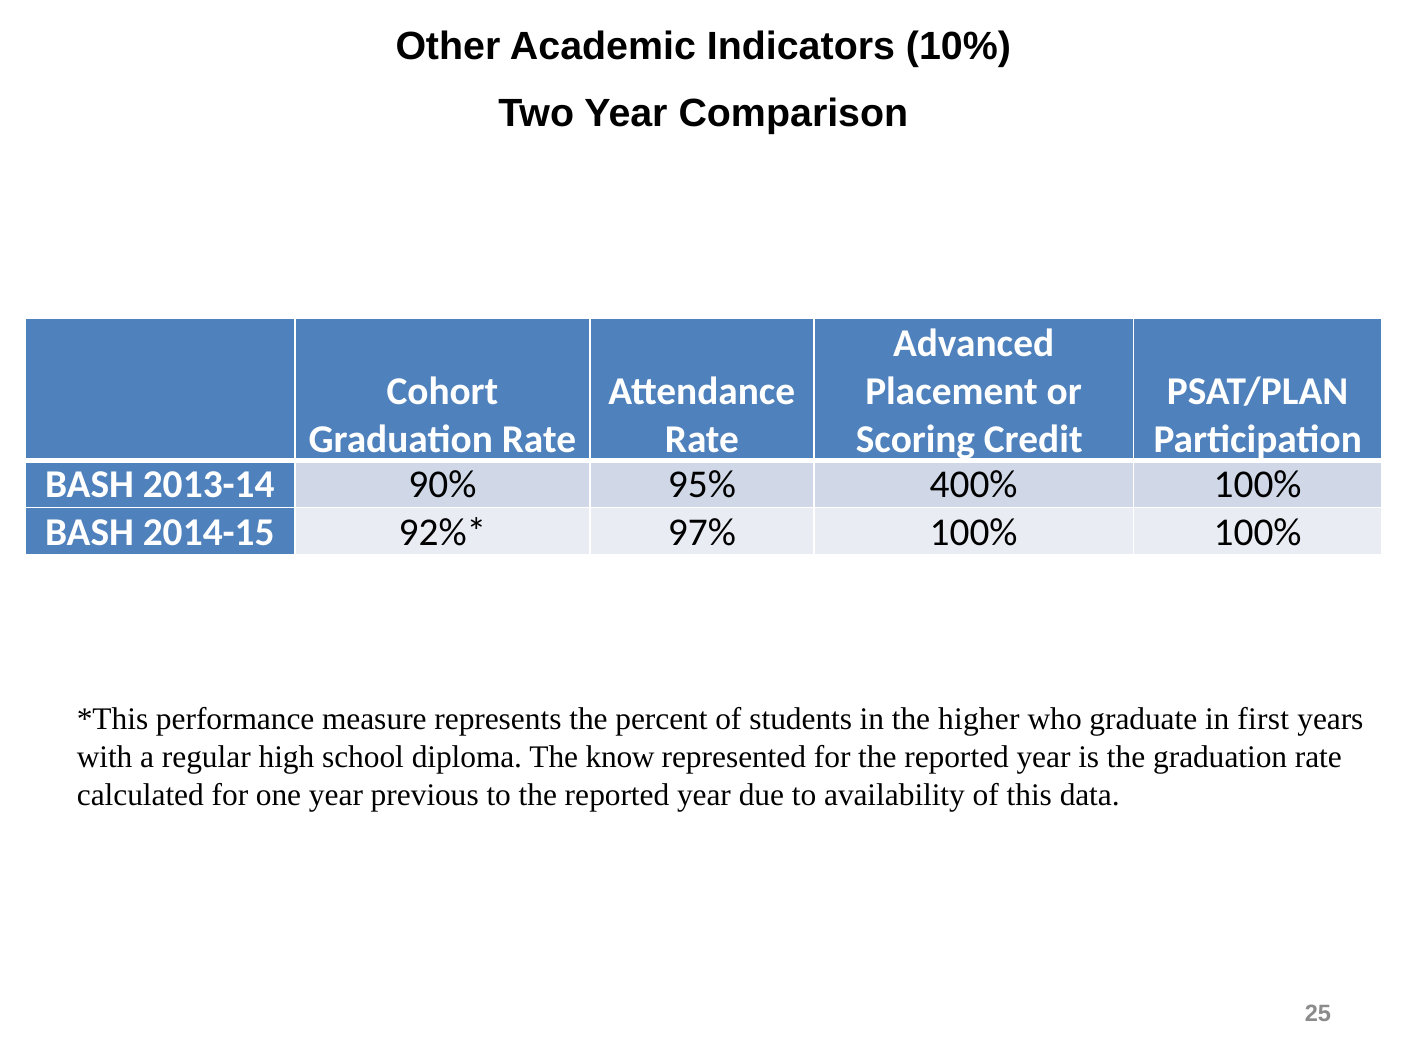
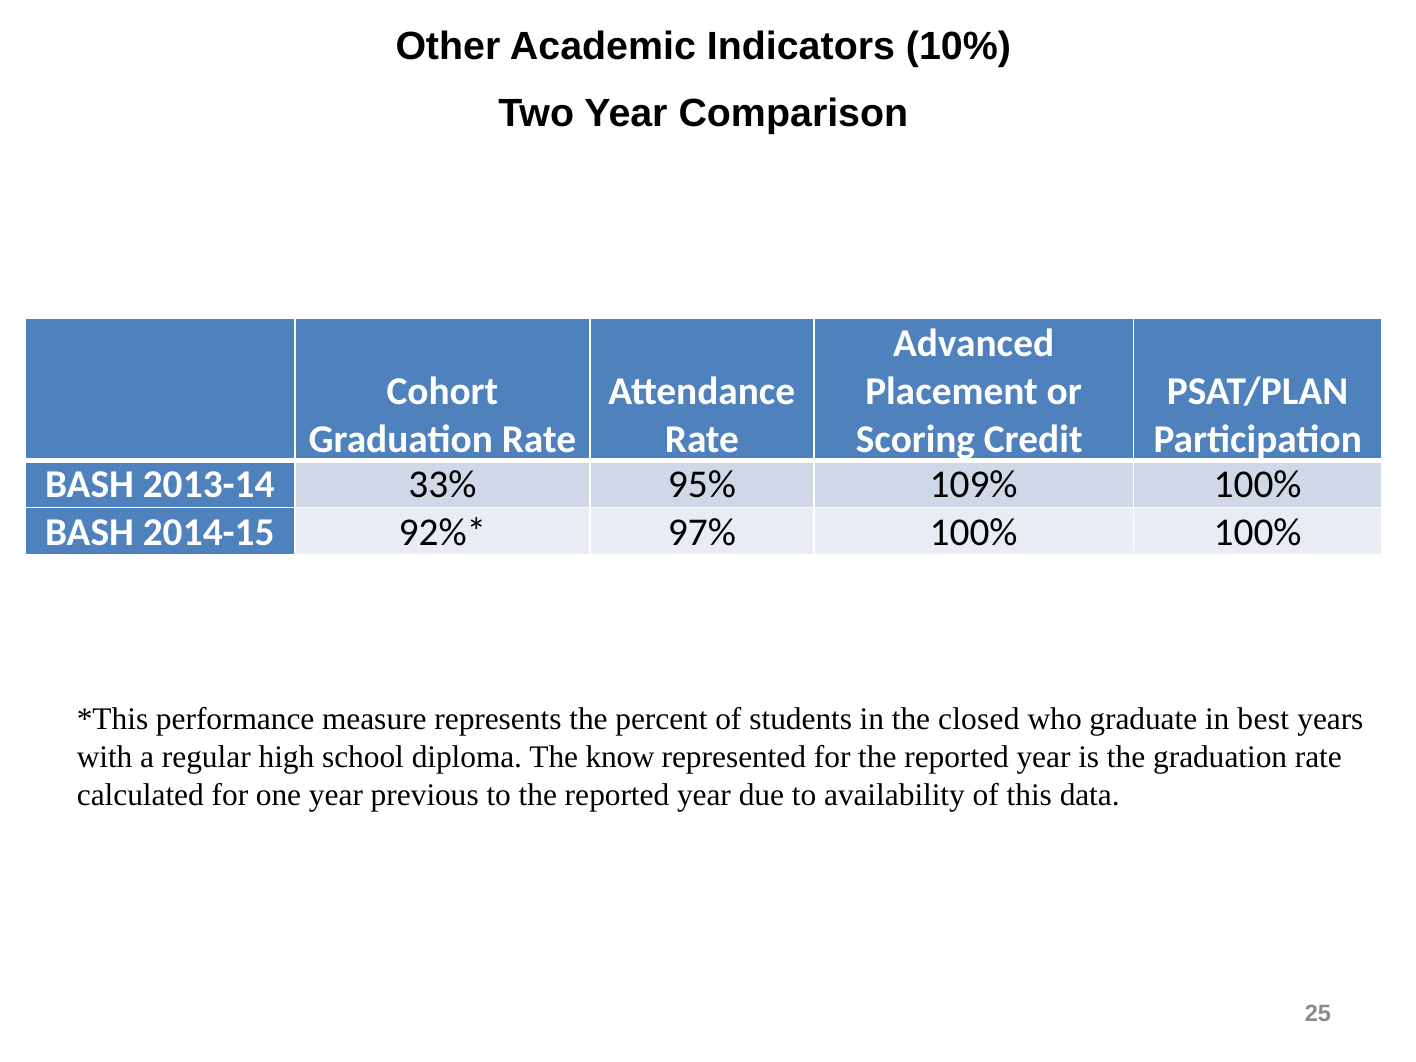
90%: 90% -> 33% (442, 485)
400%: 400% -> 109% (974, 485)
higher: higher -> closed (979, 719)
first: first -> best (1263, 719)
